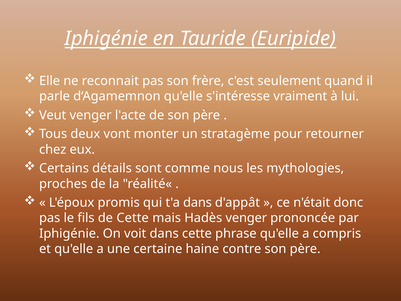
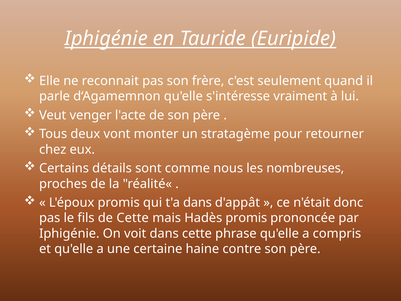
mythologies: mythologies -> nombreuses (305, 168)
Hadès venger: venger -> promis (246, 218)
